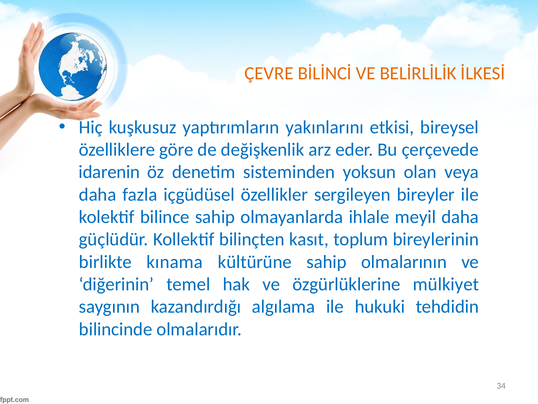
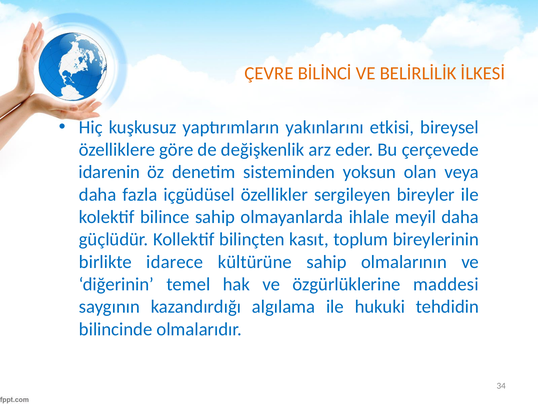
kınama: kınama -> idarece (175, 262)
mülkiyet: mülkiyet -> maddesi (446, 284)
